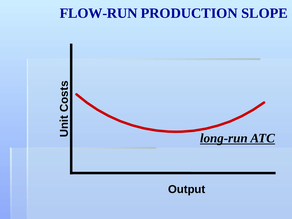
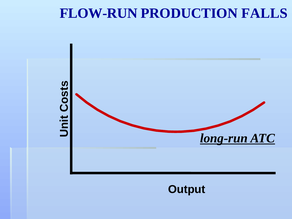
SLOPE: SLOPE -> FALLS (264, 13)
